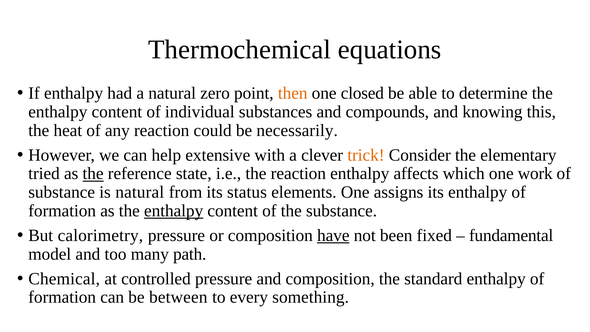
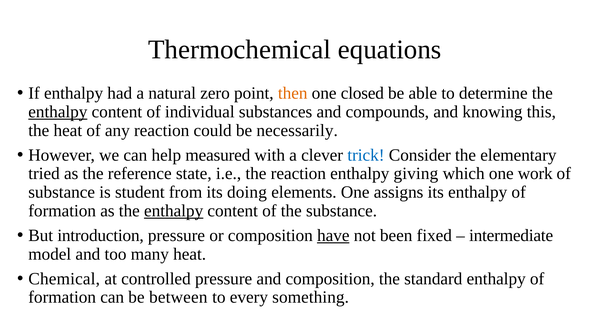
enthalpy underline: none -> present (58, 112)
extensive: extensive -> measured (218, 155)
trick colour: orange -> blue (366, 155)
the underline: present -> none (93, 174)
affects: affects -> giving (416, 174)
is natural: natural -> student (140, 192)
status: status -> doing (247, 192)
calorimetry: calorimetry -> introduction (101, 235)
fundamental: fundamental -> intermediate (511, 235)
many path: path -> heat (190, 254)
